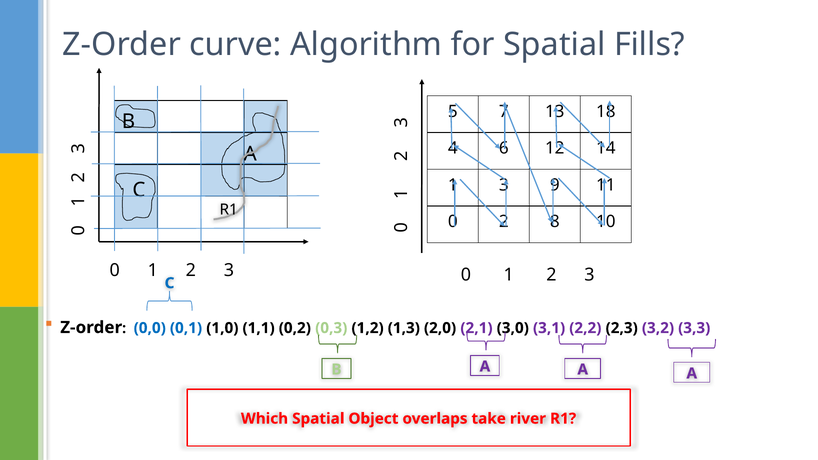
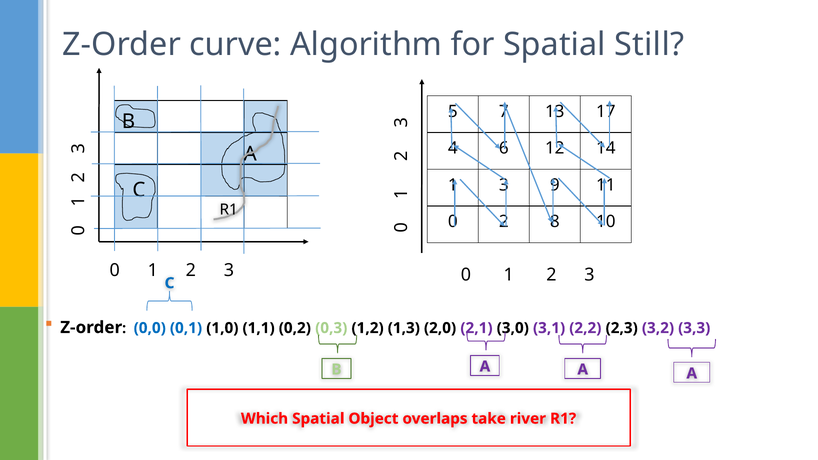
Fills: Fills -> Still (649, 45)
18: 18 -> 17 (606, 112)
